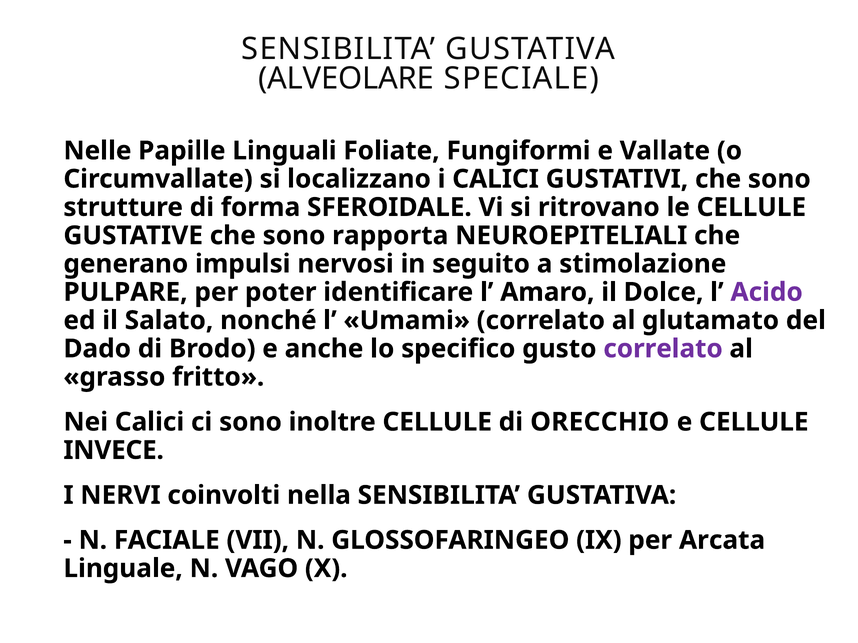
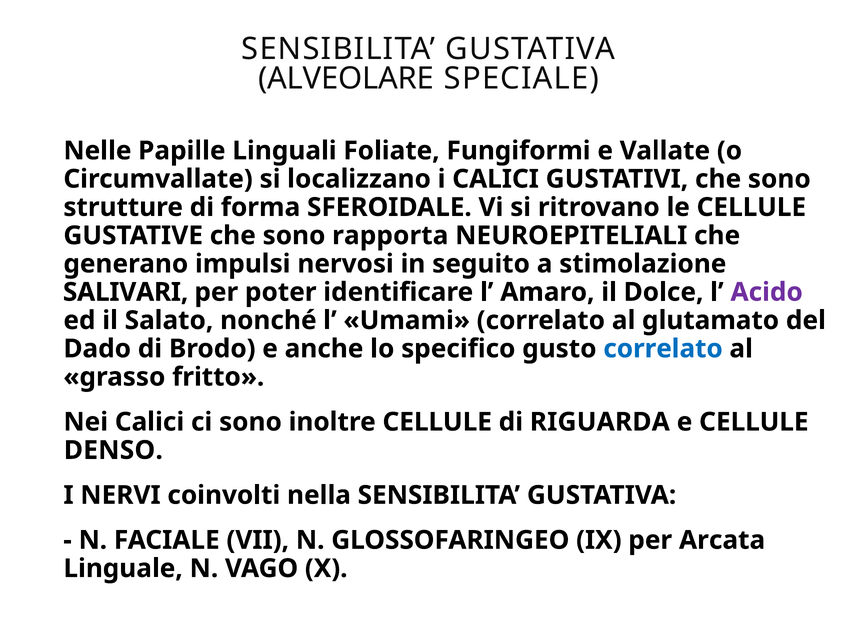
PULPARE: PULPARE -> SALIVARI (126, 292)
correlato colour: purple -> blue (663, 349)
ORECCHIO: ORECCHIO -> RIGUARDA (600, 422)
INVECE: INVECE -> DENSO (113, 451)
